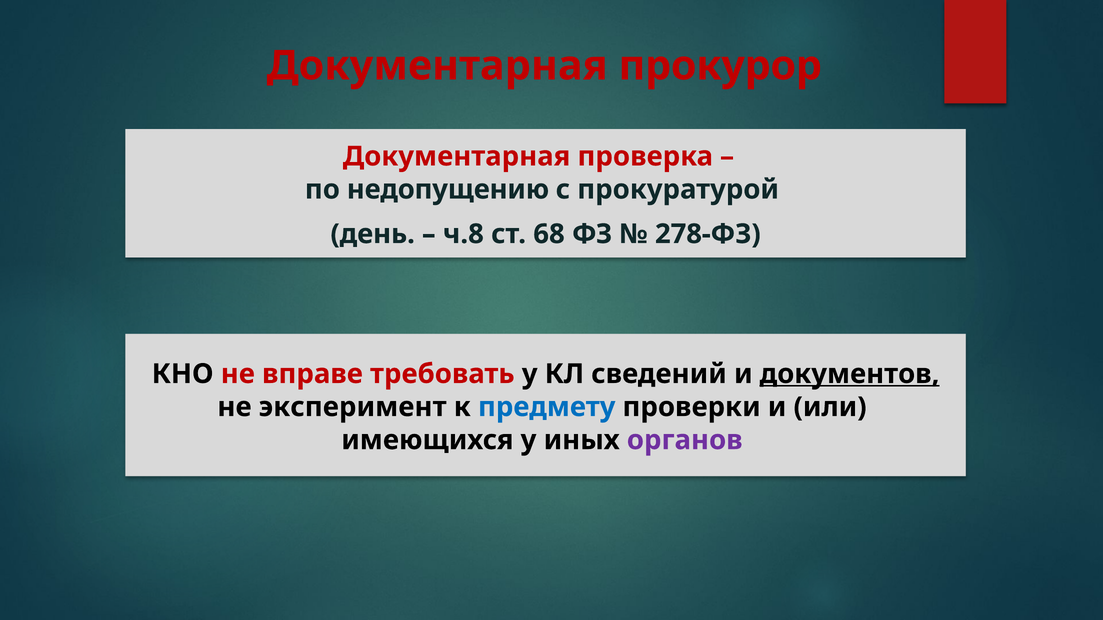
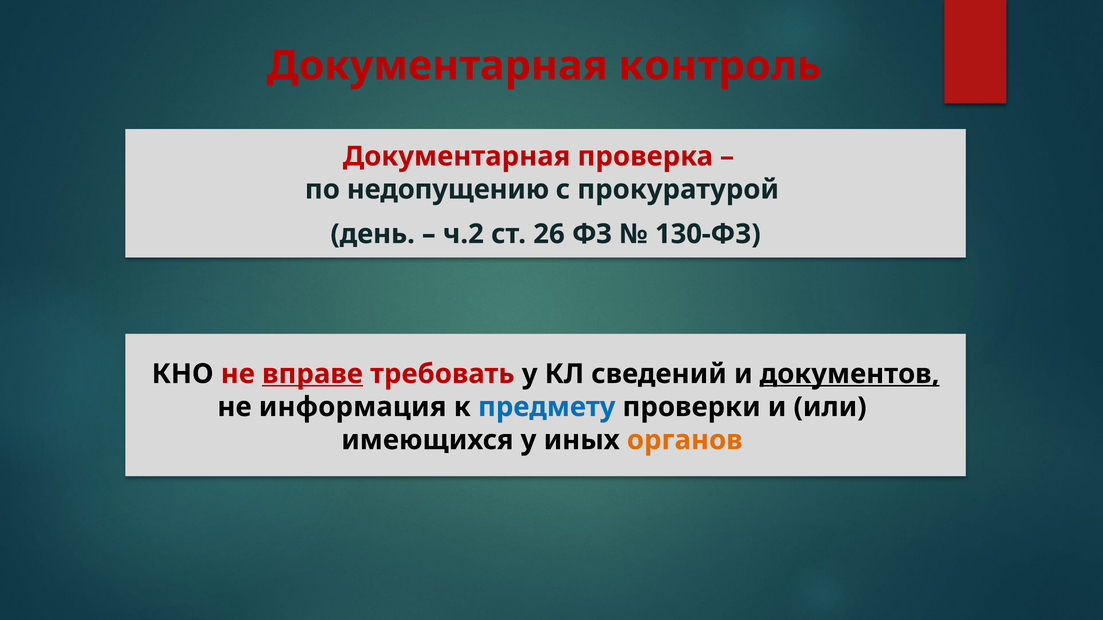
прокурор: прокурор -> контроль (720, 66)
ч.8: ч.8 -> ч.2 (463, 234)
68: 68 -> 26 (549, 234)
278-ФЗ: 278-ФЗ -> 130-ФЗ (708, 234)
вправе underline: none -> present (312, 374)
эксперимент: эксперимент -> информация (353, 407)
органов colour: purple -> orange (685, 440)
